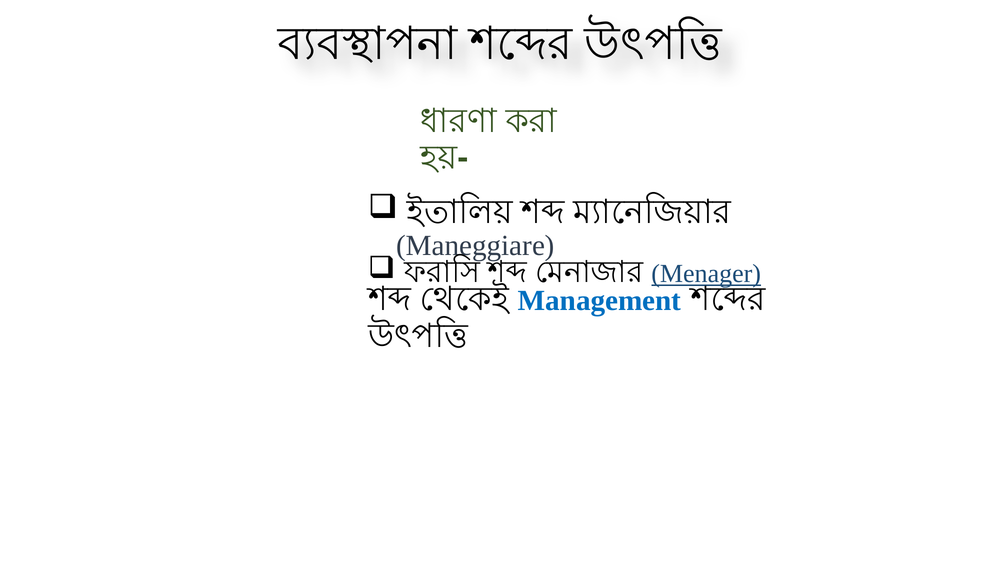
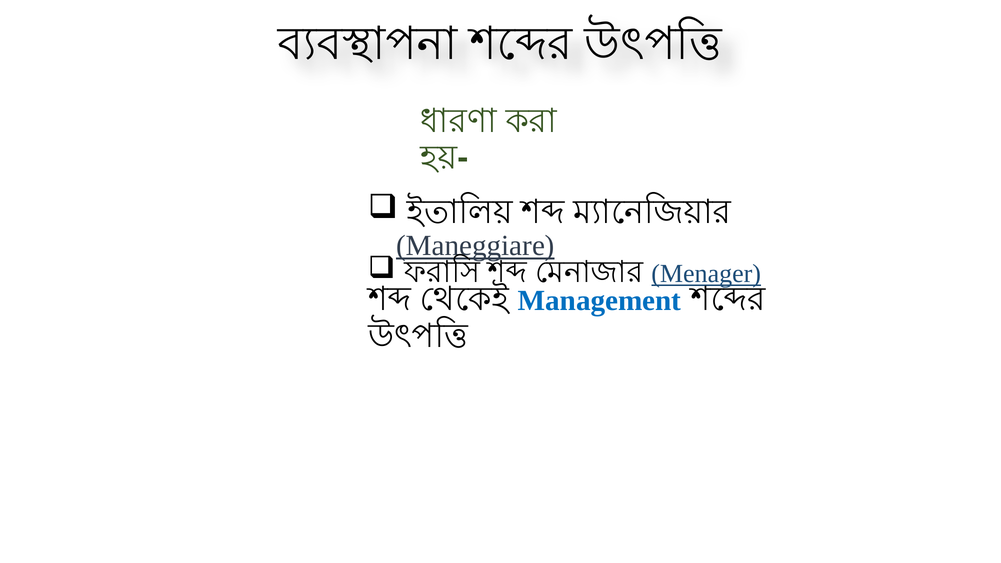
Maneggiare underline: none -> present (475, 246)
